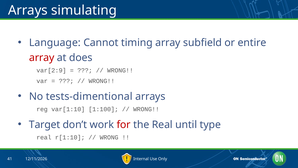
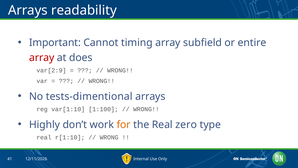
simulating: simulating -> readability (84, 10)
Language: Language -> Important (55, 43)
Target: Target -> Highly (45, 124)
for colour: red -> orange (124, 124)
until: until -> zero (186, 124)
